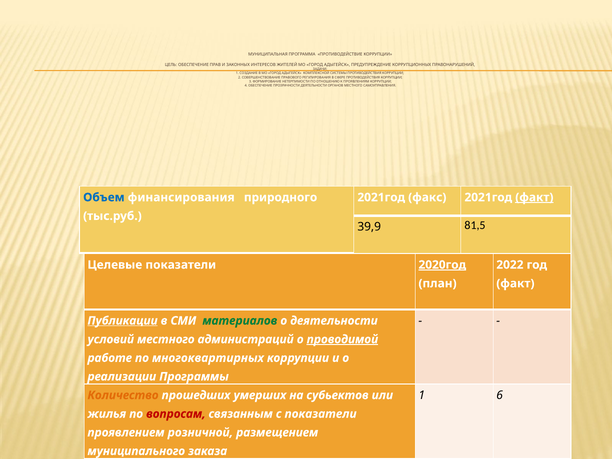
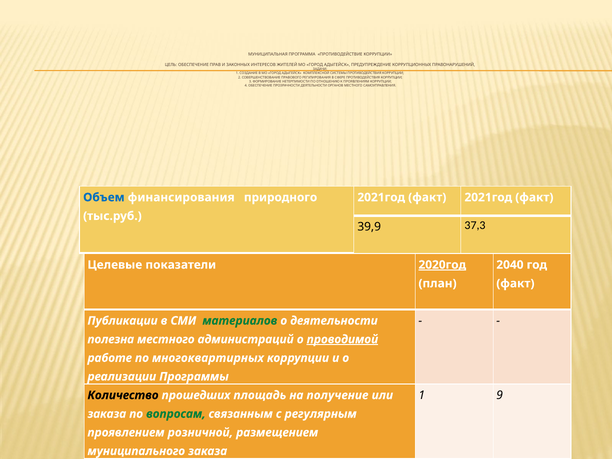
факс: факс -> факт (427, 197)
факт underline: present -> none (534, 197)
81,5: 81,5 -> 37,3 (475, 225)
2022: 2022 -> 2040 (510, 265)
Публикации underline: present -> none (123, 321)
условий: условий -> полезна (111, 339)
6: 6 -> 9 (500, 395)
Количество colour: orange -> black (123, 395)
умерших: умерших -> площадь (260, 395)
субьектов: субьектов -> получение (337, 395)
жилья: жилья -> заказа (107, 414)
вопросам colour: red -> green (176, 414)
с показатели: показатели -> регулярным (321, 414)
